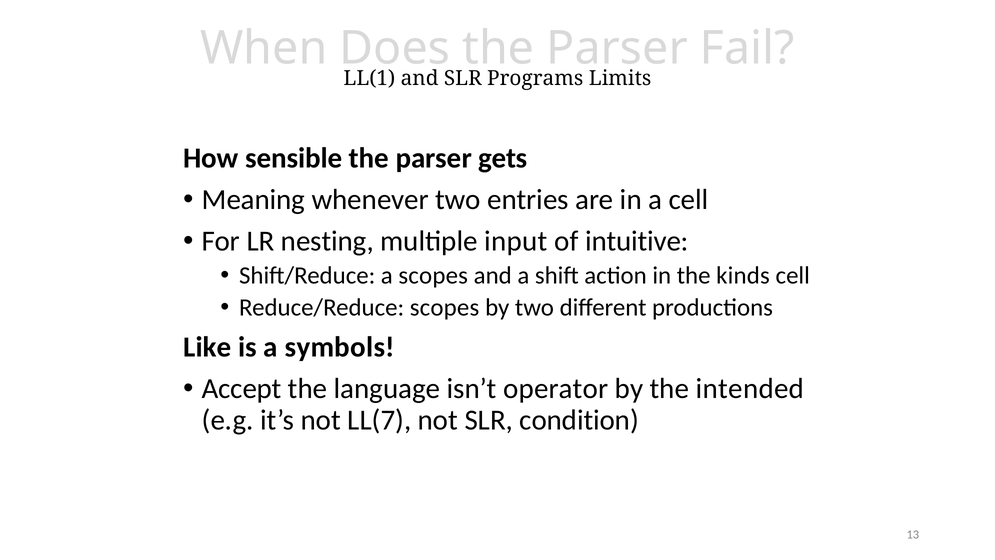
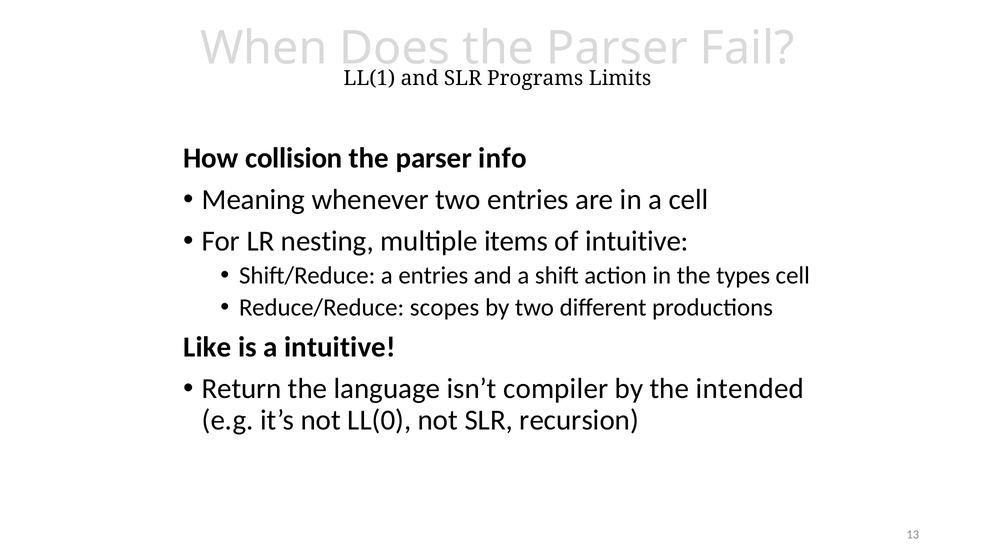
sensible: sensible -> collision (294, 158)
gets: gets -> info (503, 158)
input: input -> items (516, 241)
a scopes: scopes -> entries (433, 276)
kinds: kinds -> types (743, 276)
a symbols: symbols -> intuitive (340, 347)
Accept: Accept -> Return (242, 389)
operator: operator -> compiler (556, 389)
LL(7: LL(7 -> LL(0 (379, 420)
condition: condition -> recursion (579, 420)
